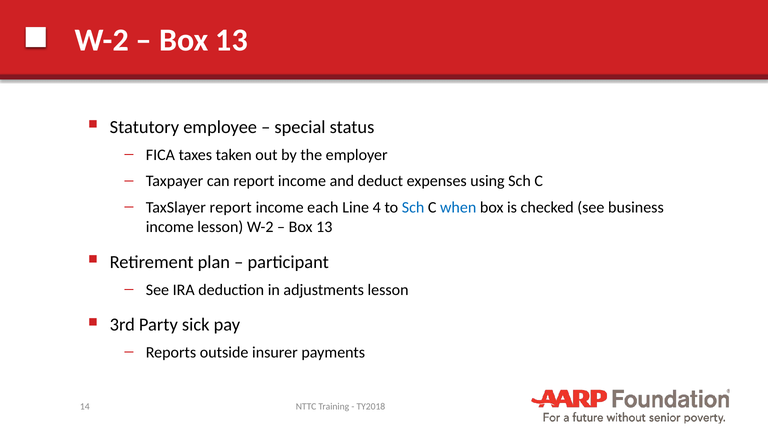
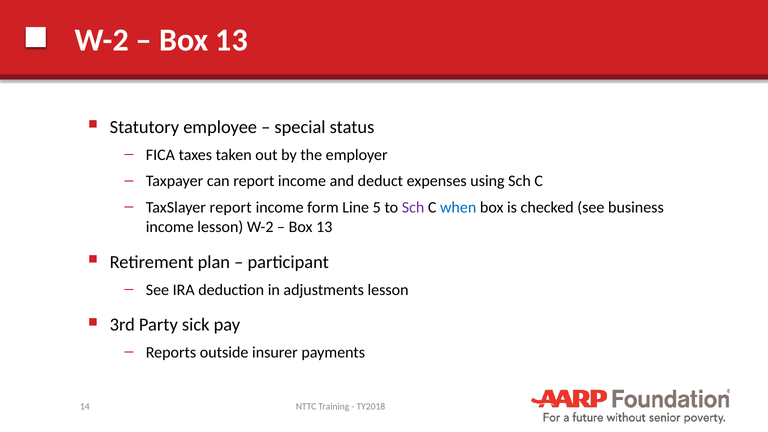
each: each -> form (323, 208)
4: 4 -> 5 (377, 208)
Sch colour: blue -> purple (413, 208)
